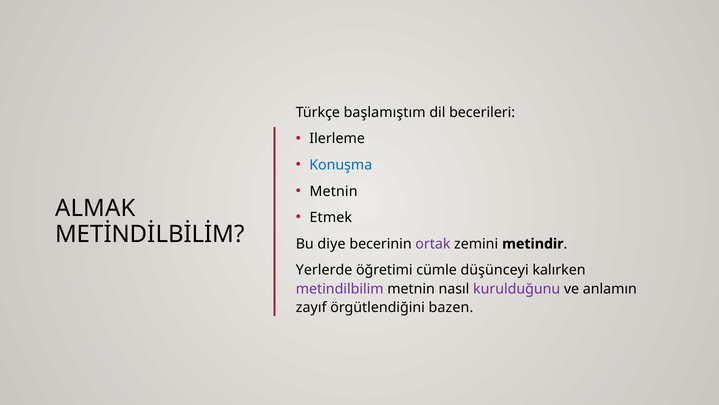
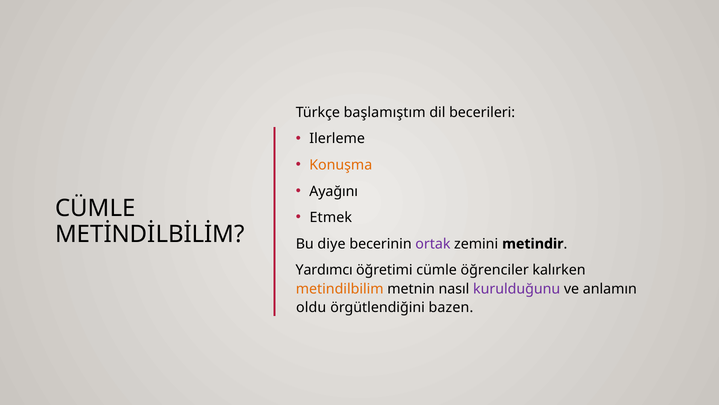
Konuşma colour: blue -> orange (341, 165)
Metnin: Metnin -> Ayağını (334, 191)
ALMAK: ALMAK -> CÜMLE (95, 208)
Yerlerde: Yerlerde -> Yardımcı (324, 270)
düşünceyi: düşünceyi -> öğrenciler (495, 270)
metindilbilim colour: purple -> orange (340, 289)
zayıf: zayıf -> oldu (311, 307)
